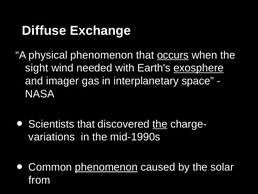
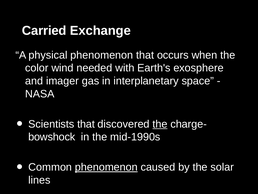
Diffuse: Diffuse -> Carried (44, 31)
occurs underline: present -> none (173, 55)
sight: sight -> color (37, 68)
exosphere underline: present -> none (199, 68)
variations: variations -> bowshock (52, 137)
from: from -> lines (39, 180)
